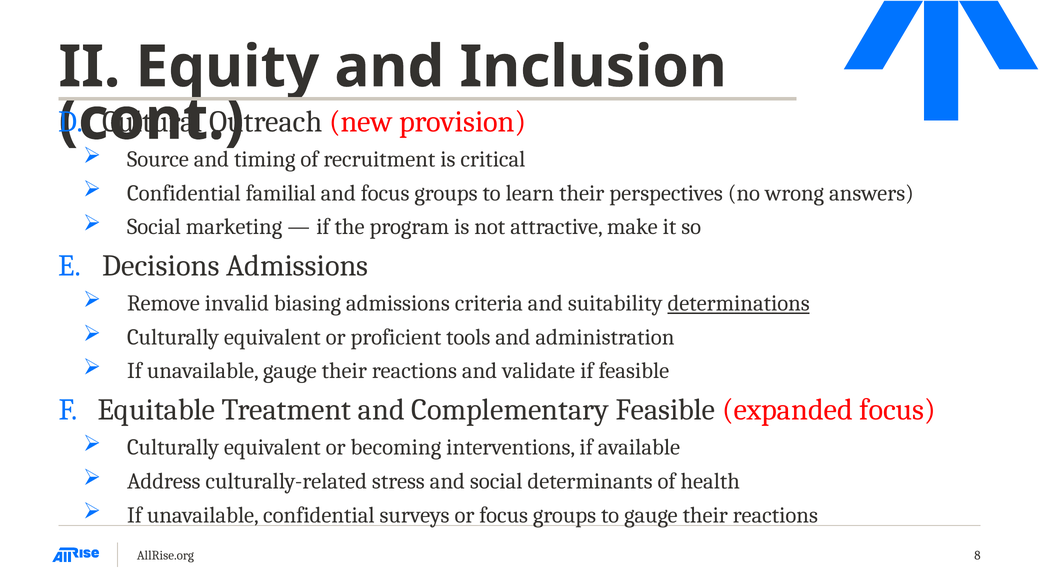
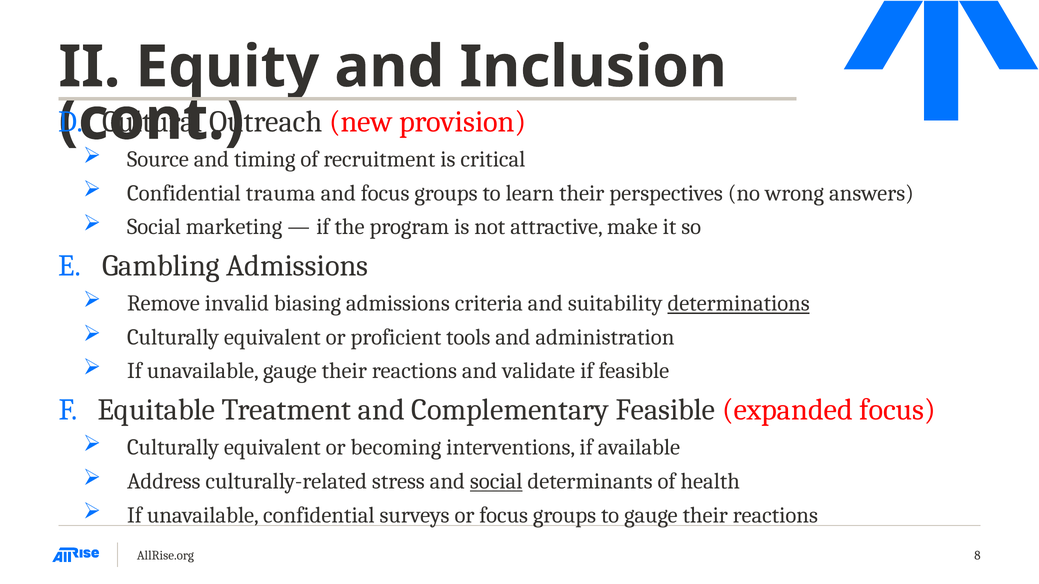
familial: familial -> trauma (281, 193)
Decisions: Decisions -> Gambling (161, 266)
social underline: none -> present (496, 482)
